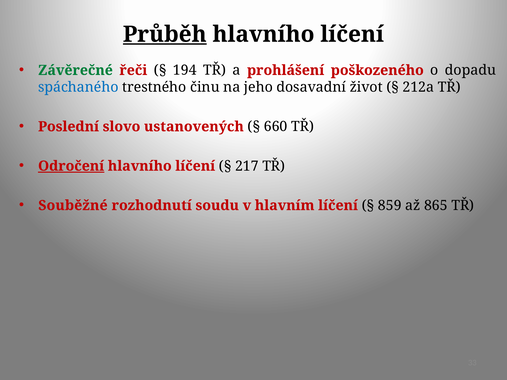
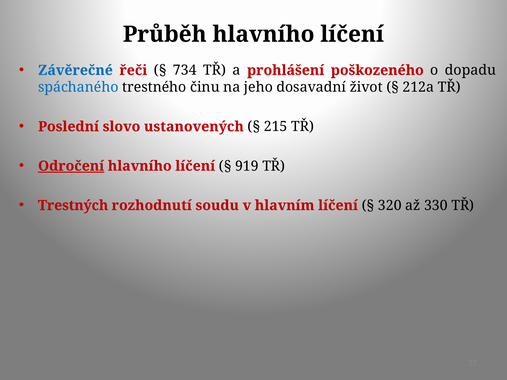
Průběh underline: present -> none (165, 34)
Závěrečné colour: green -> blue (75, 70)
194: 194 -> 734 (185, 70)
660: 660 -> 215 (276, 127)
217: 217 -> 919 (247, 166)
Souběžné: Souběžné -> Trestných (73, 206)
859: 859 -> 320 (390, 206)
865: 865 -> 330 (436, 206)
